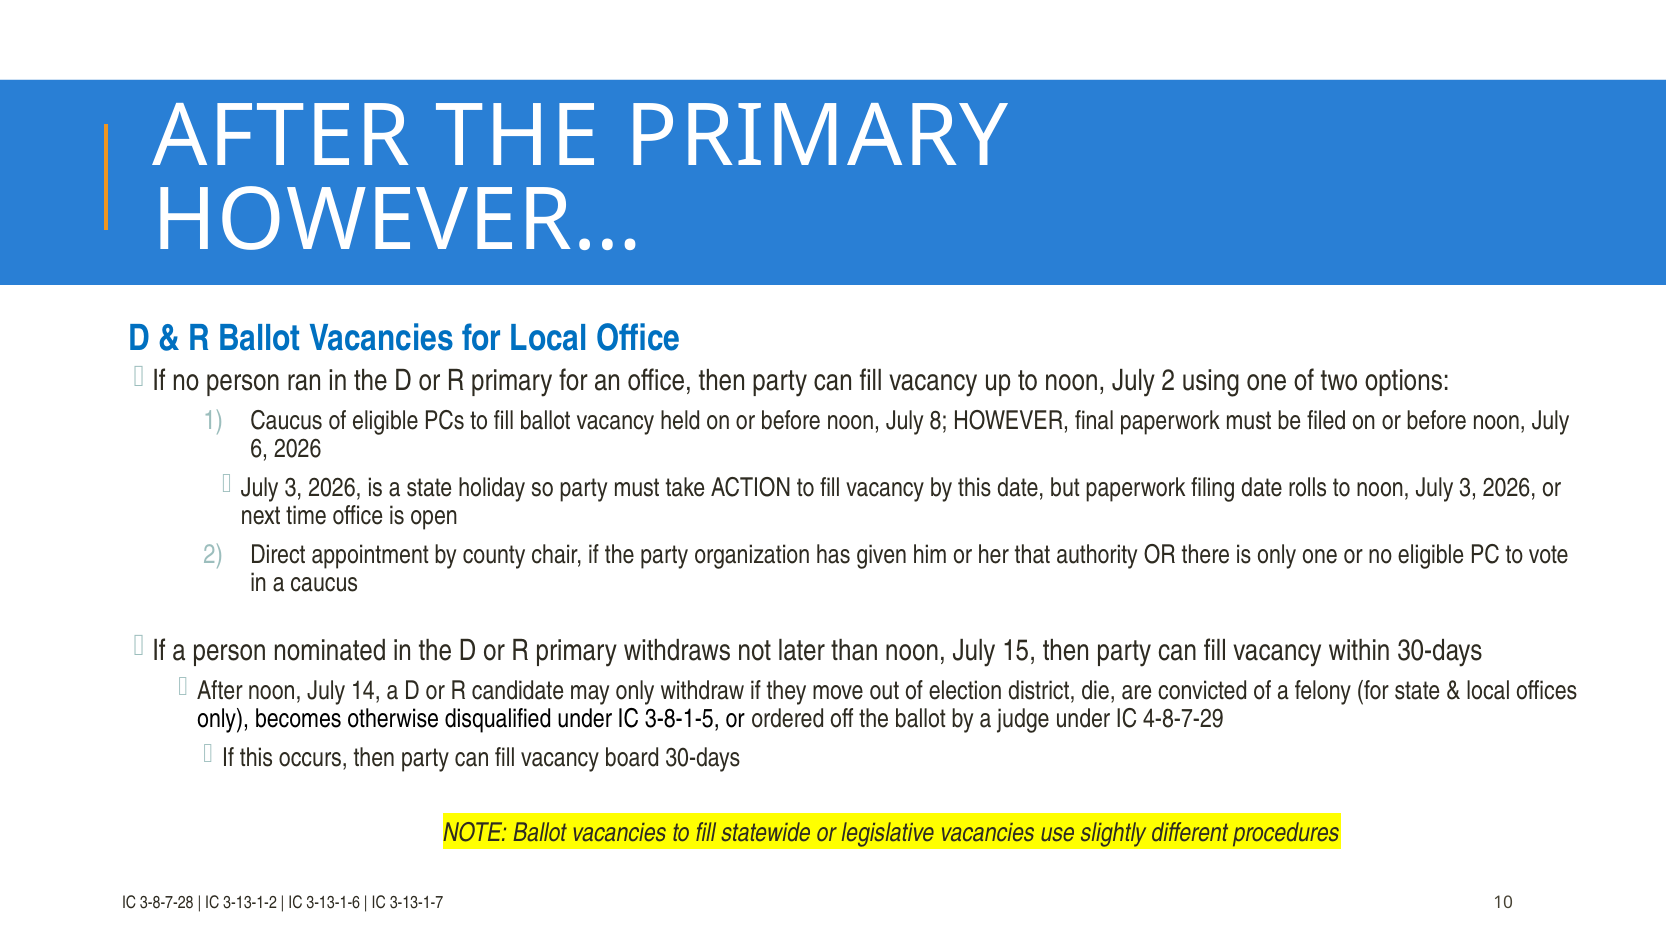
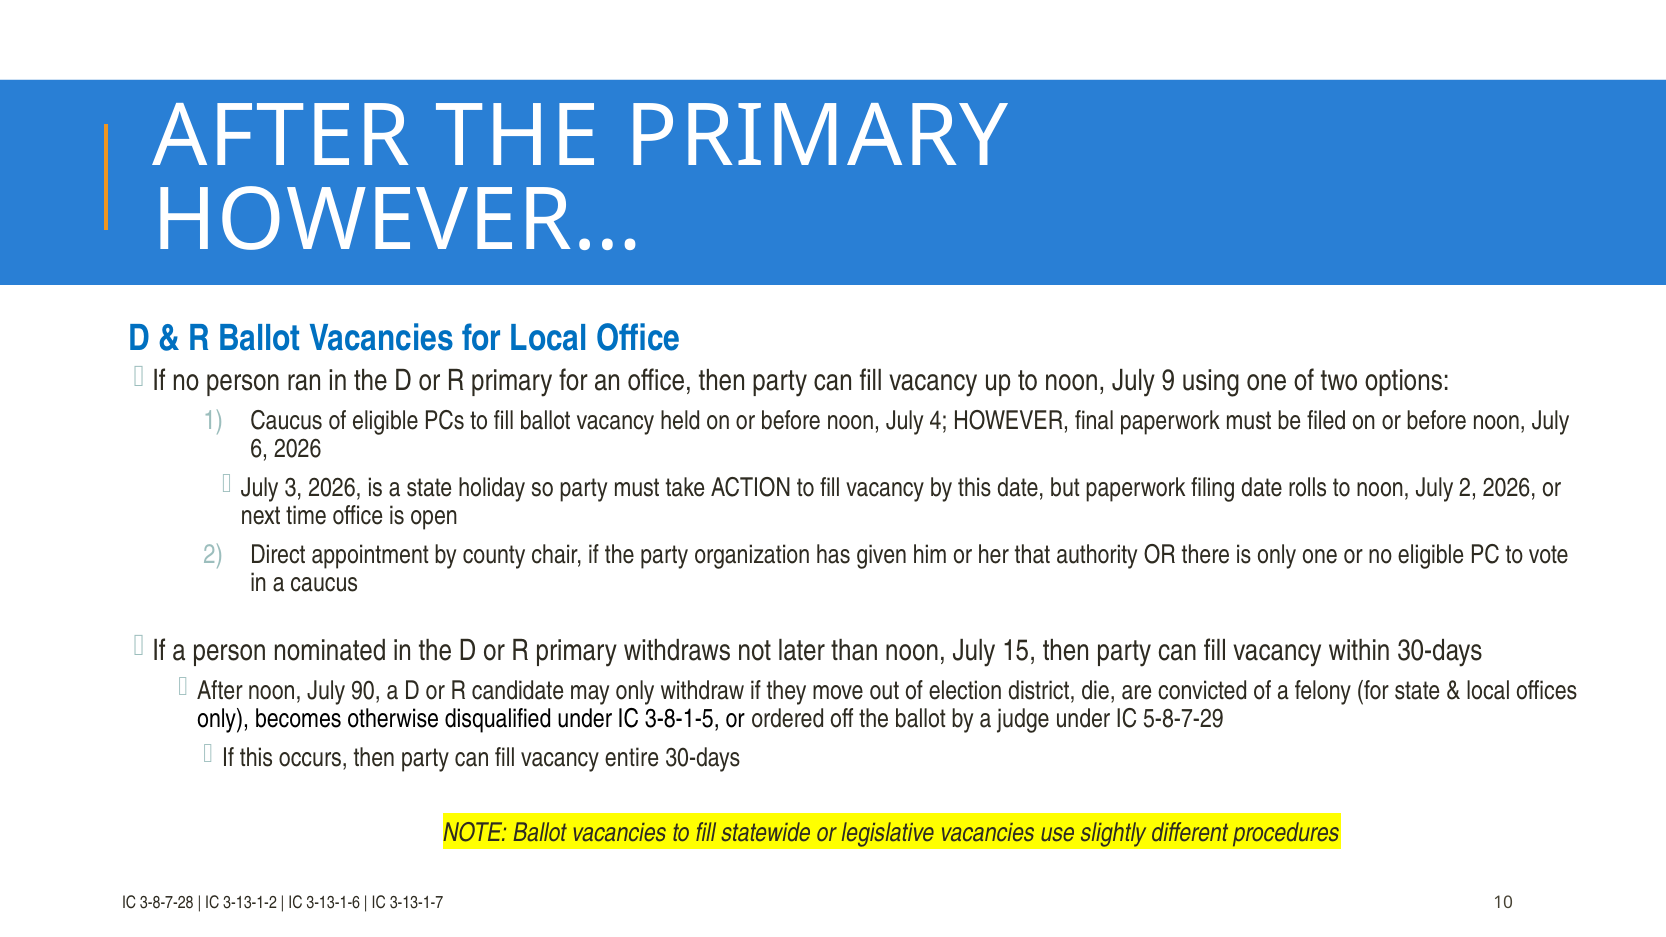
July 2: 2 -> 9 (1168, 381)
8: 8 -> 4 (939, 421)
noon July 3: 3 -> 2 (1468, 488)
14: 14 -> 90 (366, 691)
4-8-7-29: 4-8-7-29 -> 5-8-7-29 (1183, 719)
board: board -> entire (632, 758)
